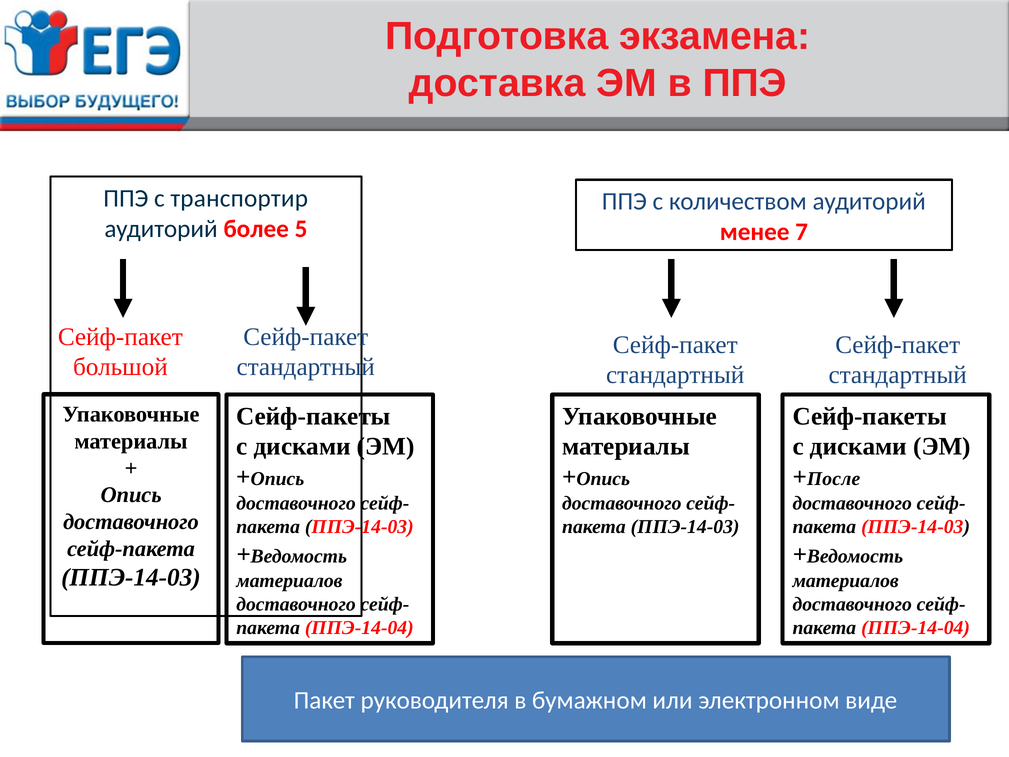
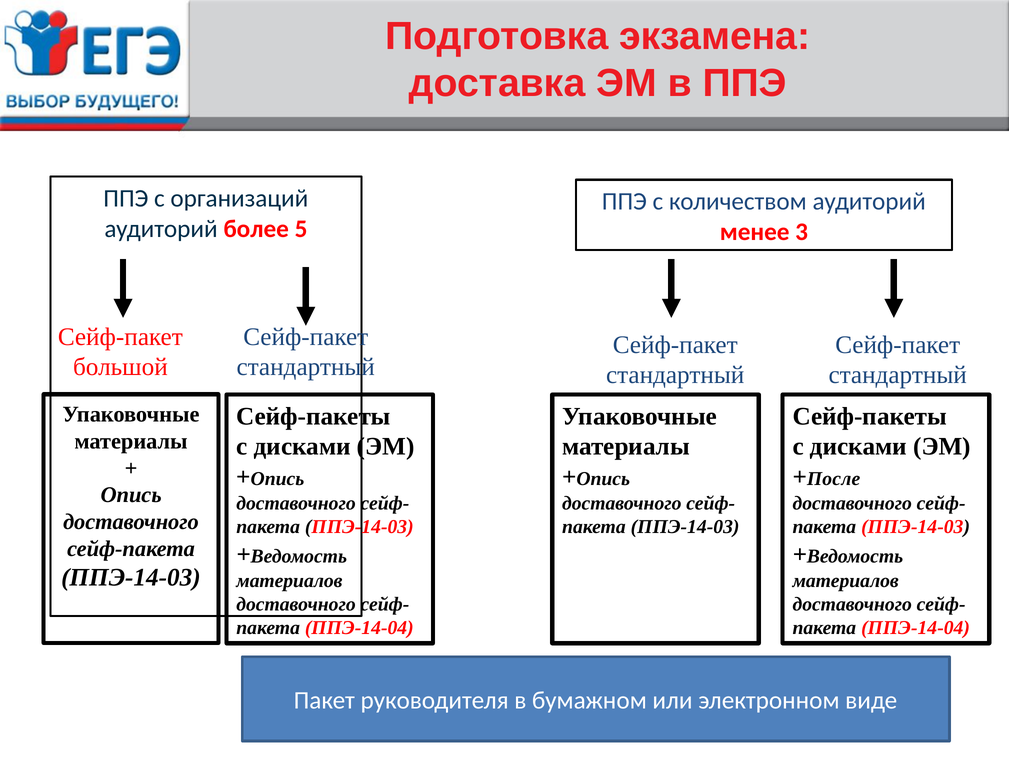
транспортир: транспортир -> организаций (239, 199)
7: 7 -> 3 (802, 232)
